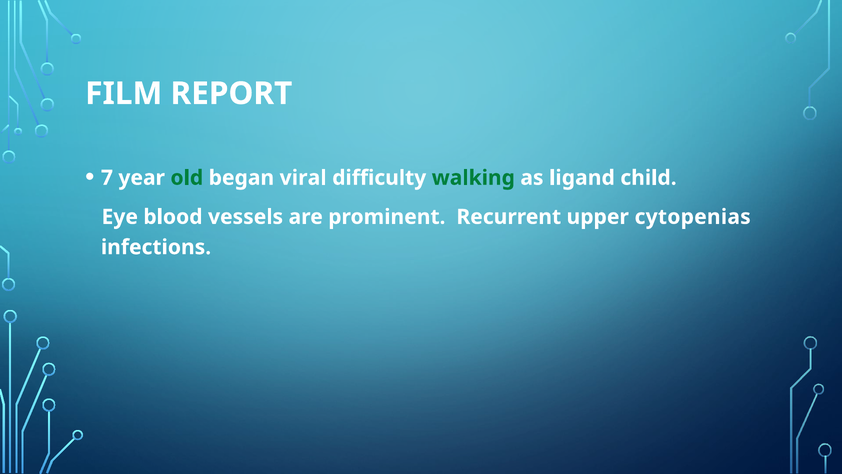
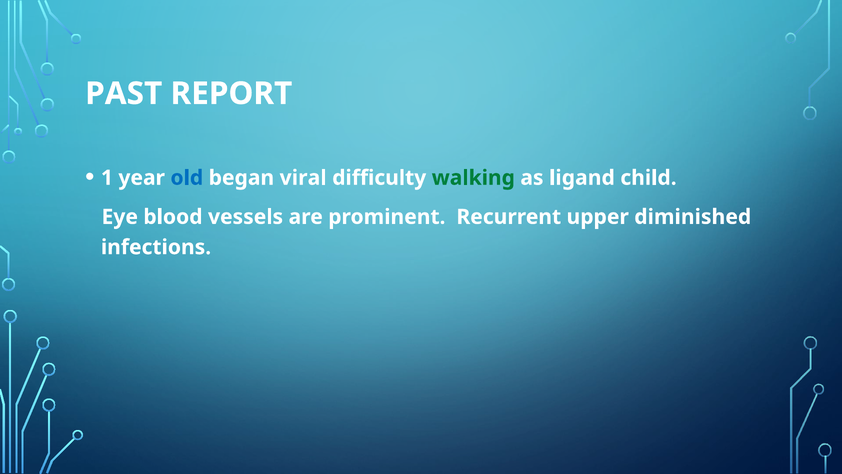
FILM: FILM -> PAST (124, 94)
7: 7 -> 1 (107, 178)
old colour: green -> blue (187, 178)
cytopenias: cytopenias -> diminished (693, 217)
